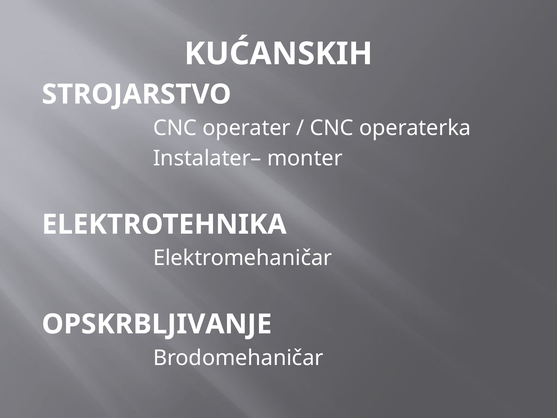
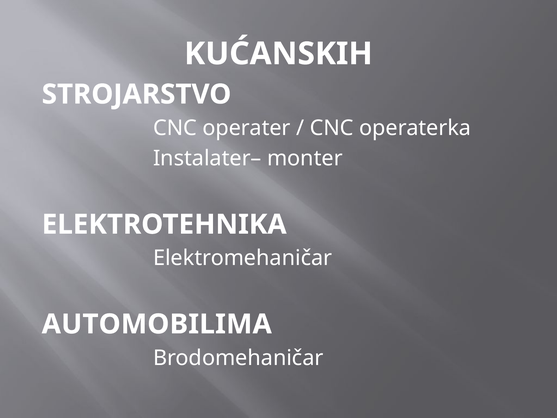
OPSKRBLJIVANJE: OPSKRBLJIVANJE -> AUTOMOBILIMA (157, 324)
